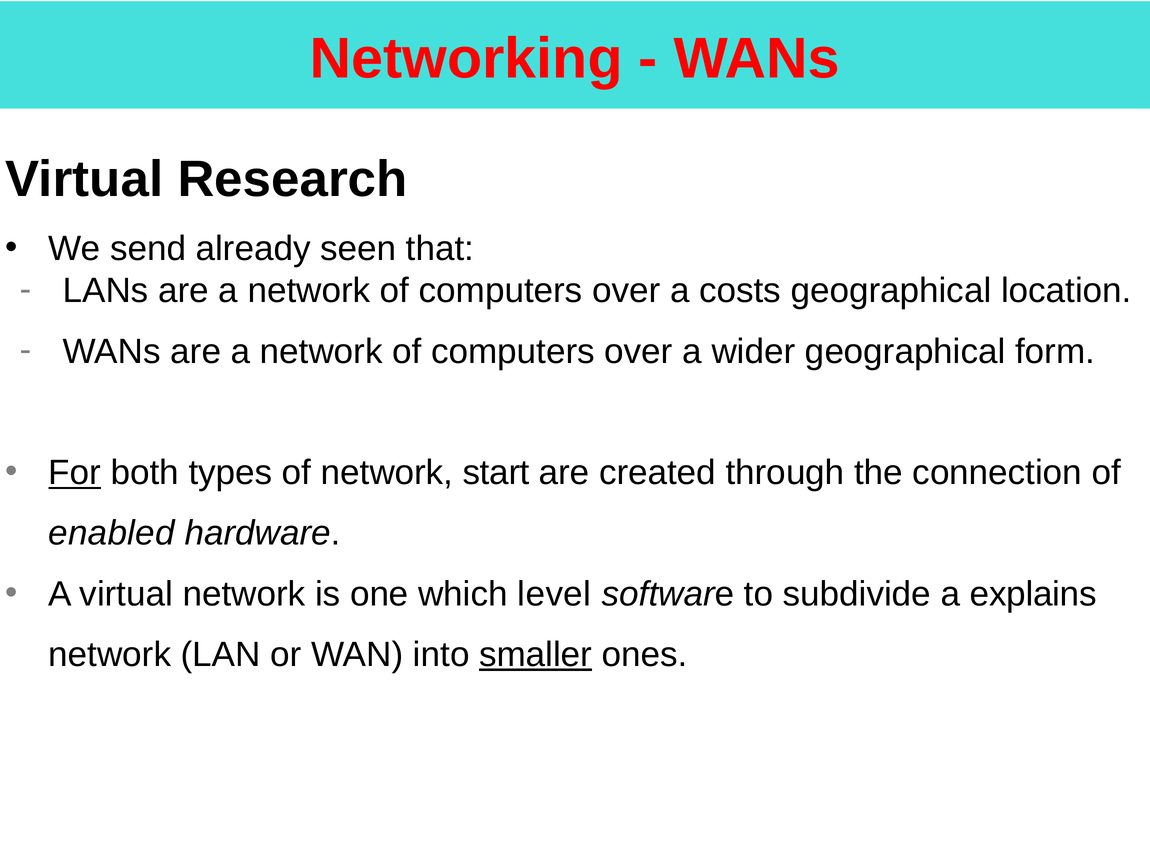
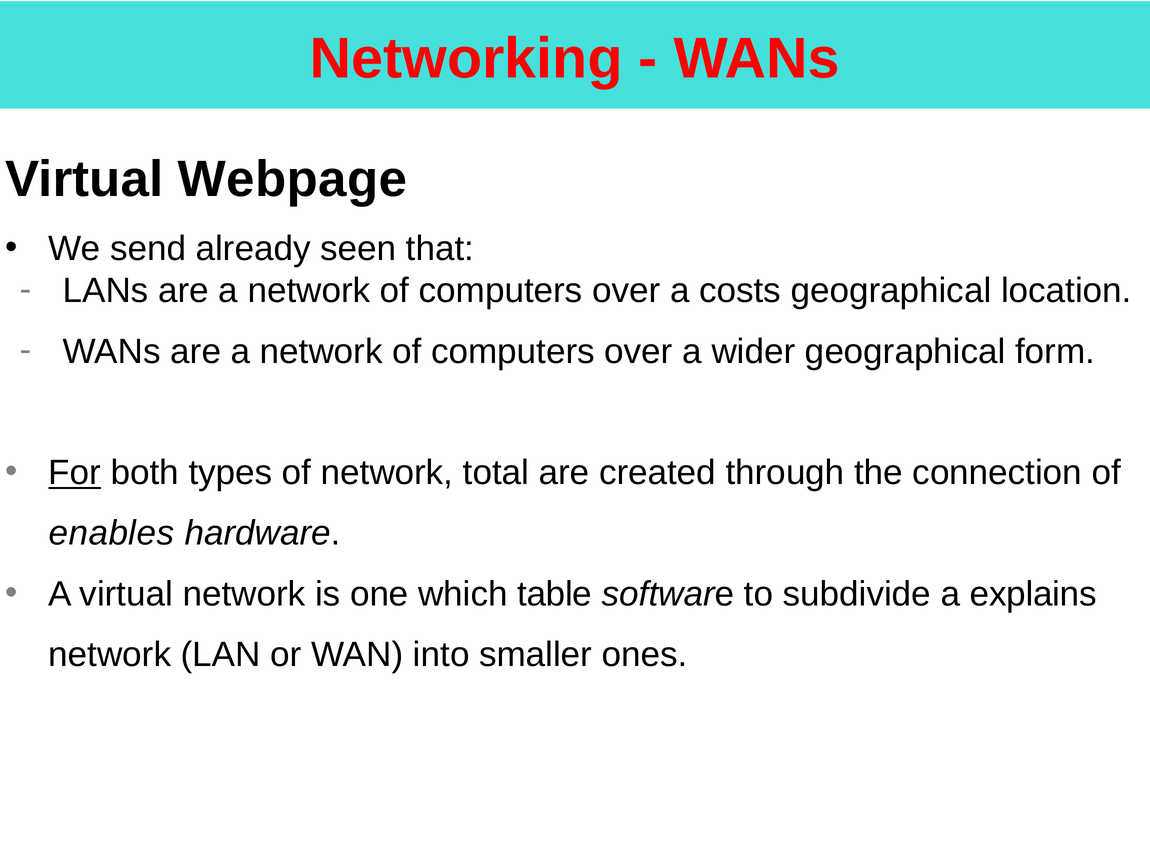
Research: Research -> Webpage (292, 180)
start: start -> total (496, 473)
enabled: enabled -> enables (112, 534)
level: level -> table (555, 594)
smaller underline: present -> none (536, 655)
